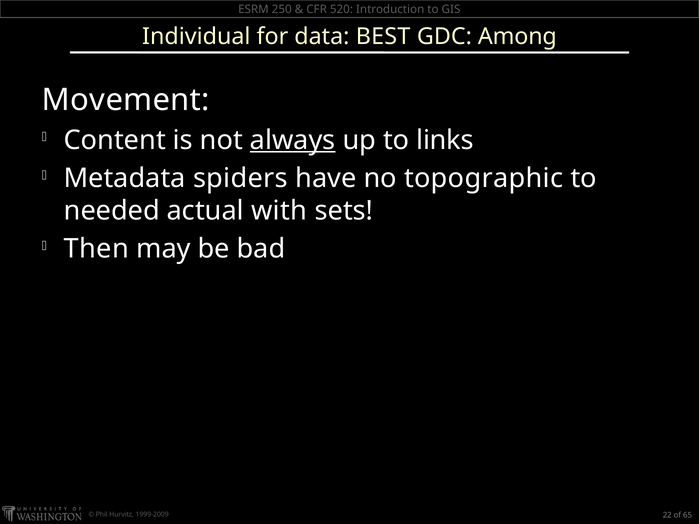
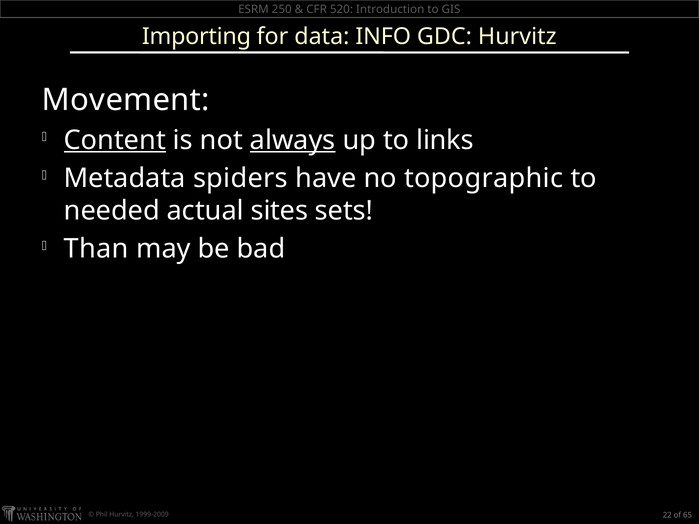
Individual: Individual -> Importing (196, 37)
BEST: BEST -> INFO (383, 37)
GDC Among: Among -> Hurvitz (517, 37)
Content underline: none -> present (115, 140)
with: with -> sites (280, 211)
Then: Then -> Than (96, 249)
